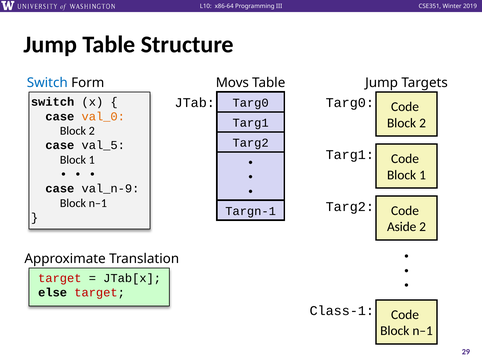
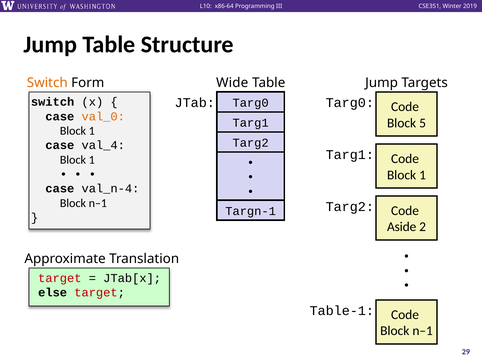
Switch colour: blue -> orange (47, 83)
Movs: Movs -> Wide (232, 83)
2: 2 -> 5 (423, 123)
2: 2 -> 1 (92, 131)
val_5: val_5 -> val_4 (103, 146)
val_n-9: val_n-9 -> val_n-4 (110, 189)
Class-1: Class-1 -> Table-1 (342, 311)
